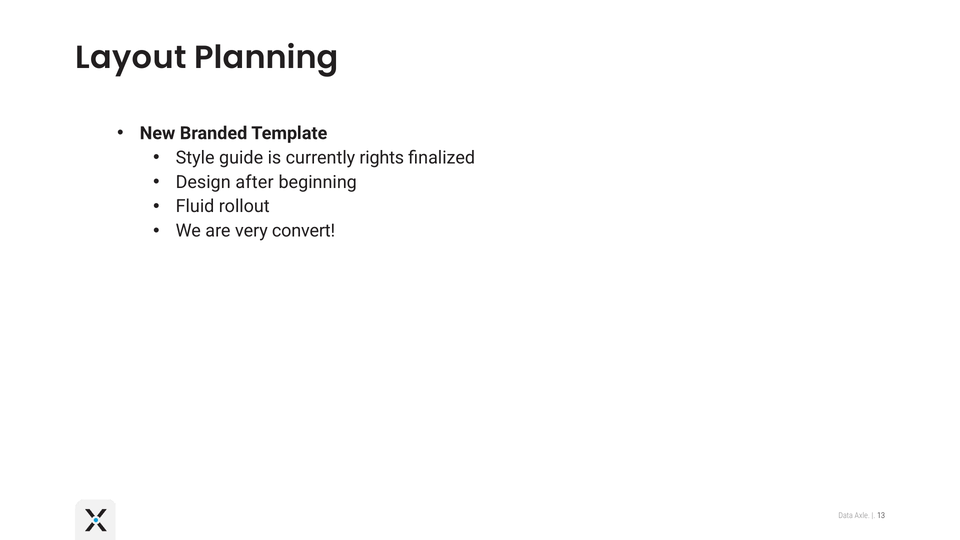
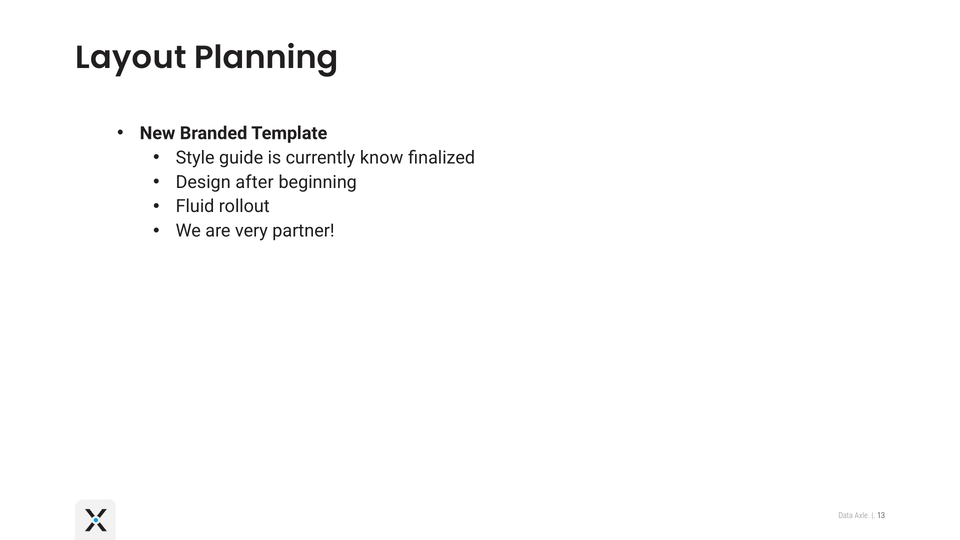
rights: rights -> know (382, 158)
convert: convert -> partner (303, 231)
